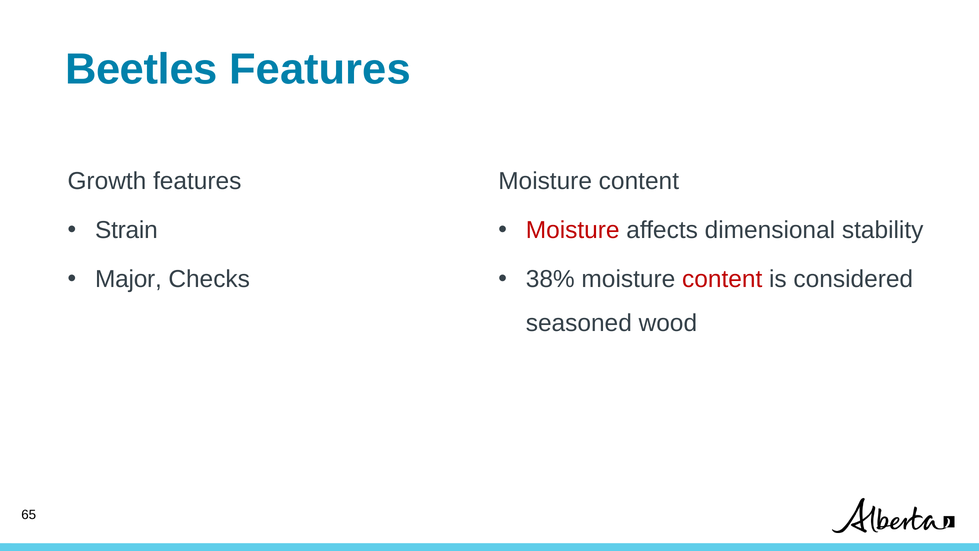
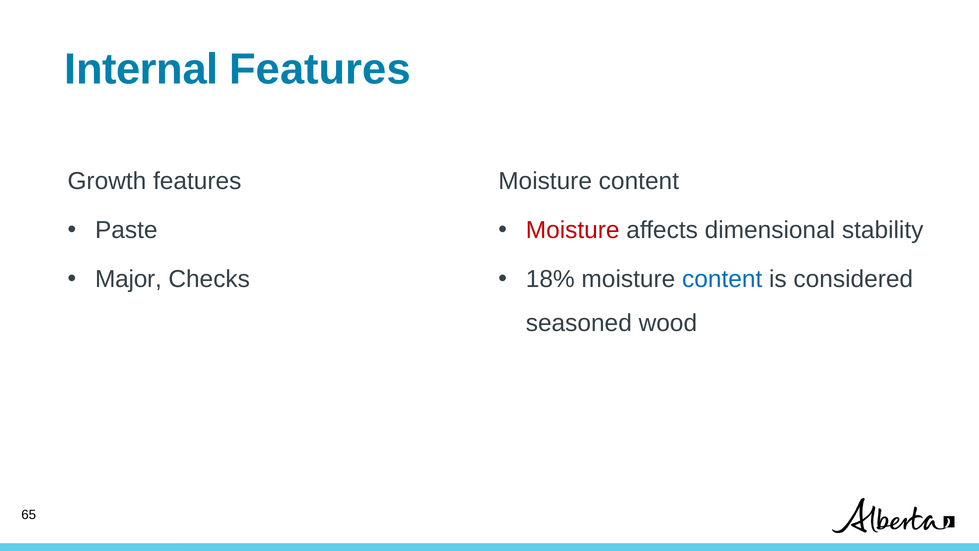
Beetles: Beetles -> Internal (141, 69)
Strain: Strain -> Paste (126, 230)
38%: 38% -> 18% (550, 279)
content colour: red -> blue (722, 279)
